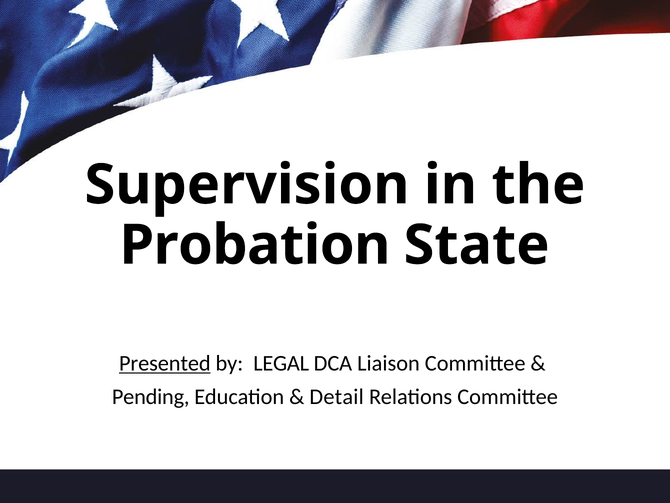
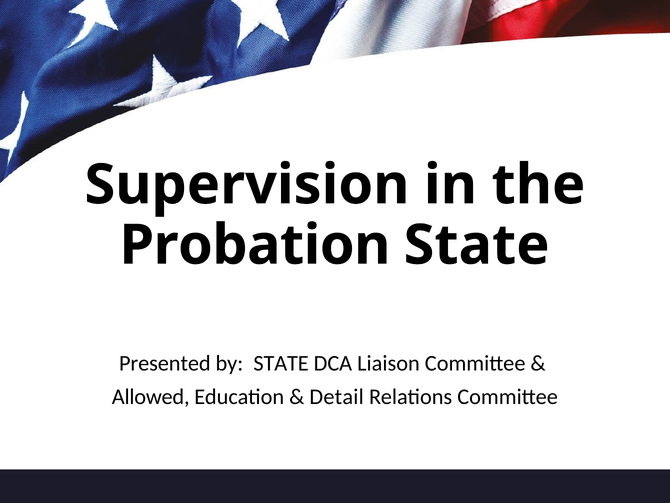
Presented underline: present -> none (165, 363)
by LEGAL: LEGAL -> STATE (281, 363)
Pending: Pending -> Allowed (151, 396)
